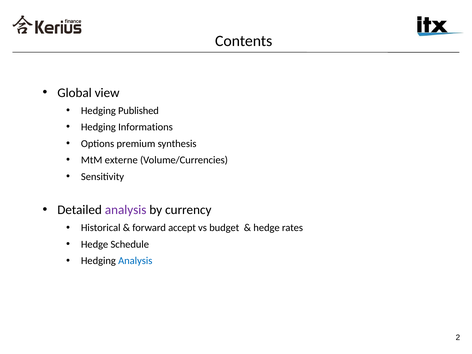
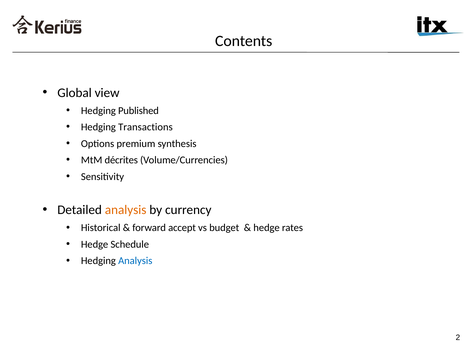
Informations: Informations -> Transactions (145, 127)
externe: externe -> décrites (121, 160)
analysis colour: purple -> orange (126, 210)
